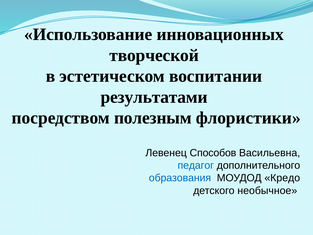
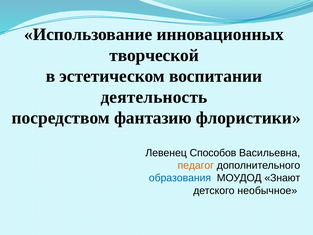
результатами: результатами -> деятельность (154, 97)
полезным: полезным -> фантазию (153, 118)
педагог colour: blue -> orange (196, 165)
Кредо: Кредо -> Знают (282, 178)
